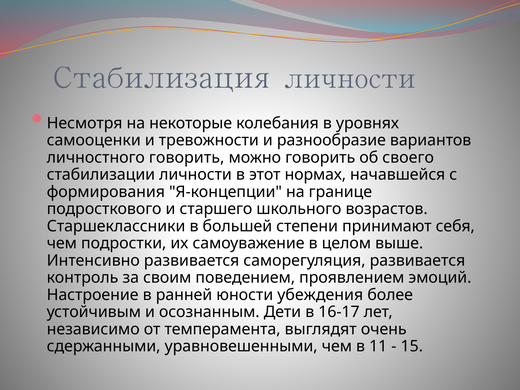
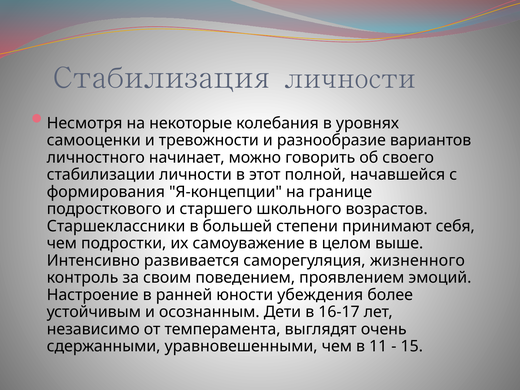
личностного говорить: говорить -> начинает (187, 158)
нормах: нормах -> полной (315, 175)
саморегуляция развивается: развивается -> жизненного (417, 261)
